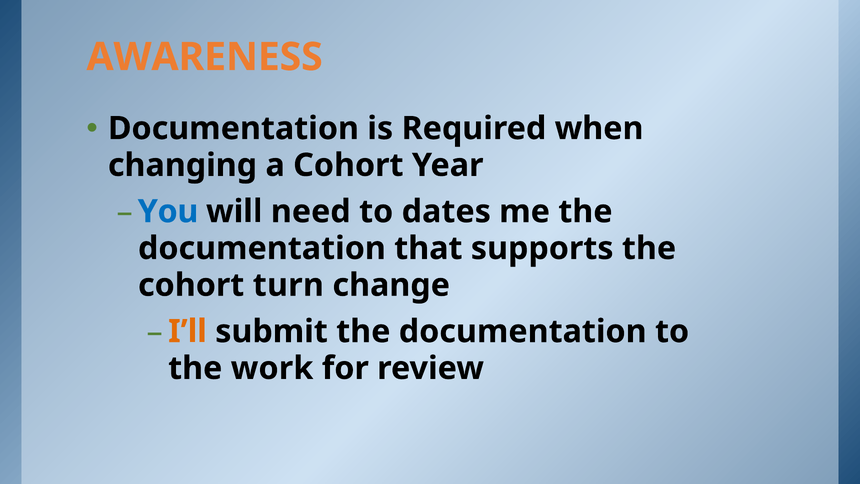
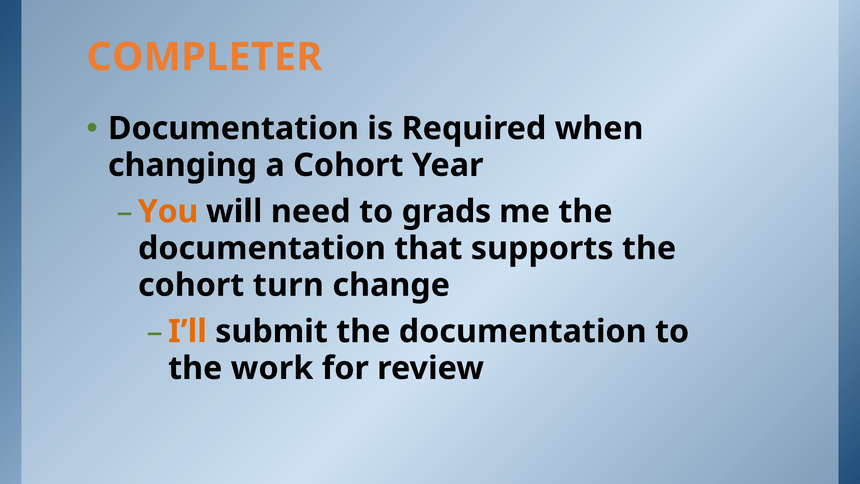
AWARENESS: AWARENESS -> COMPLETER (204, 57)
You colour: blue -> orange (168, 212)
dates: dates -> grads (446, 212)
